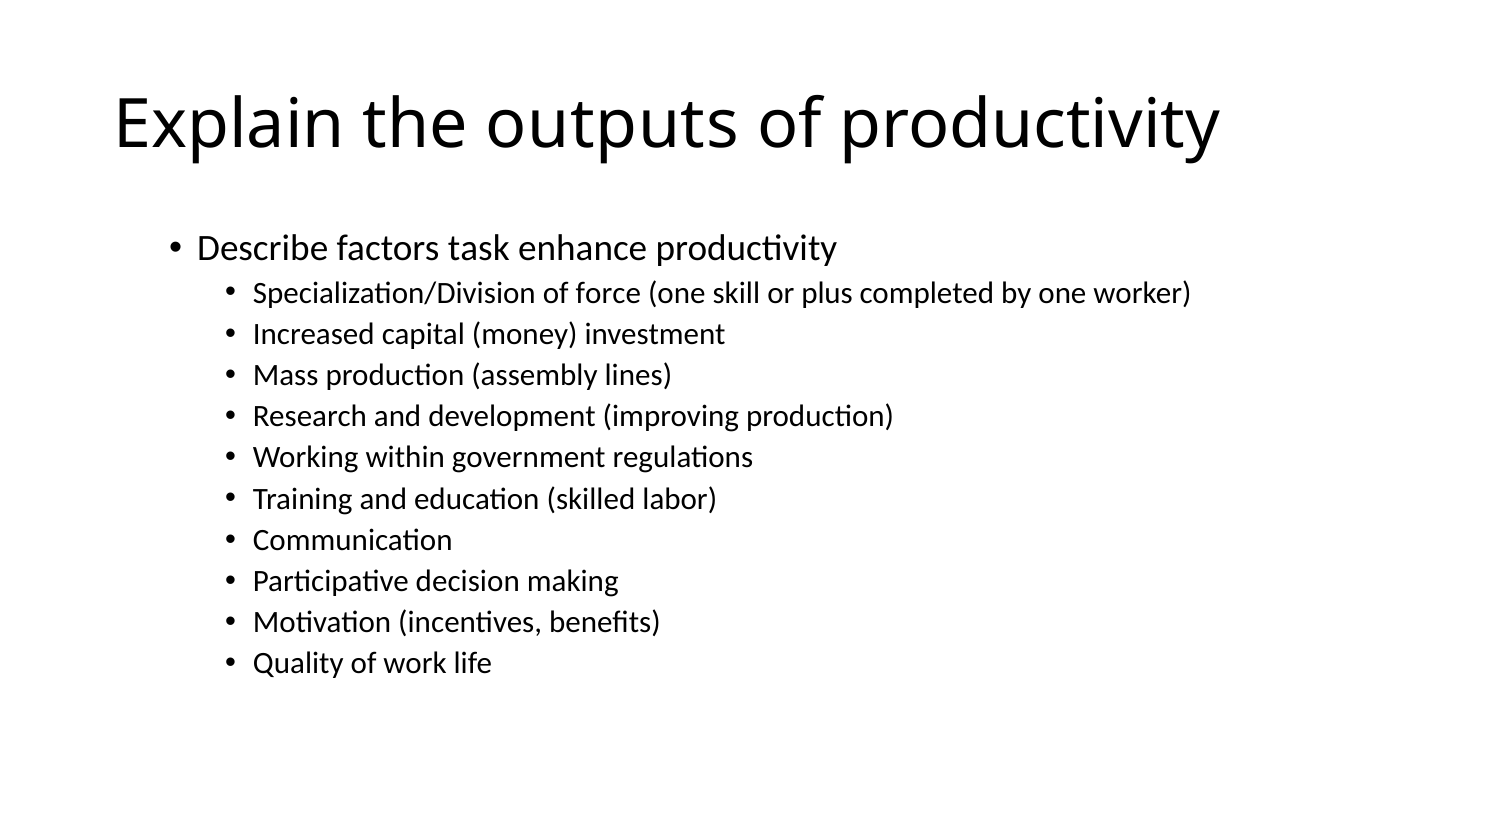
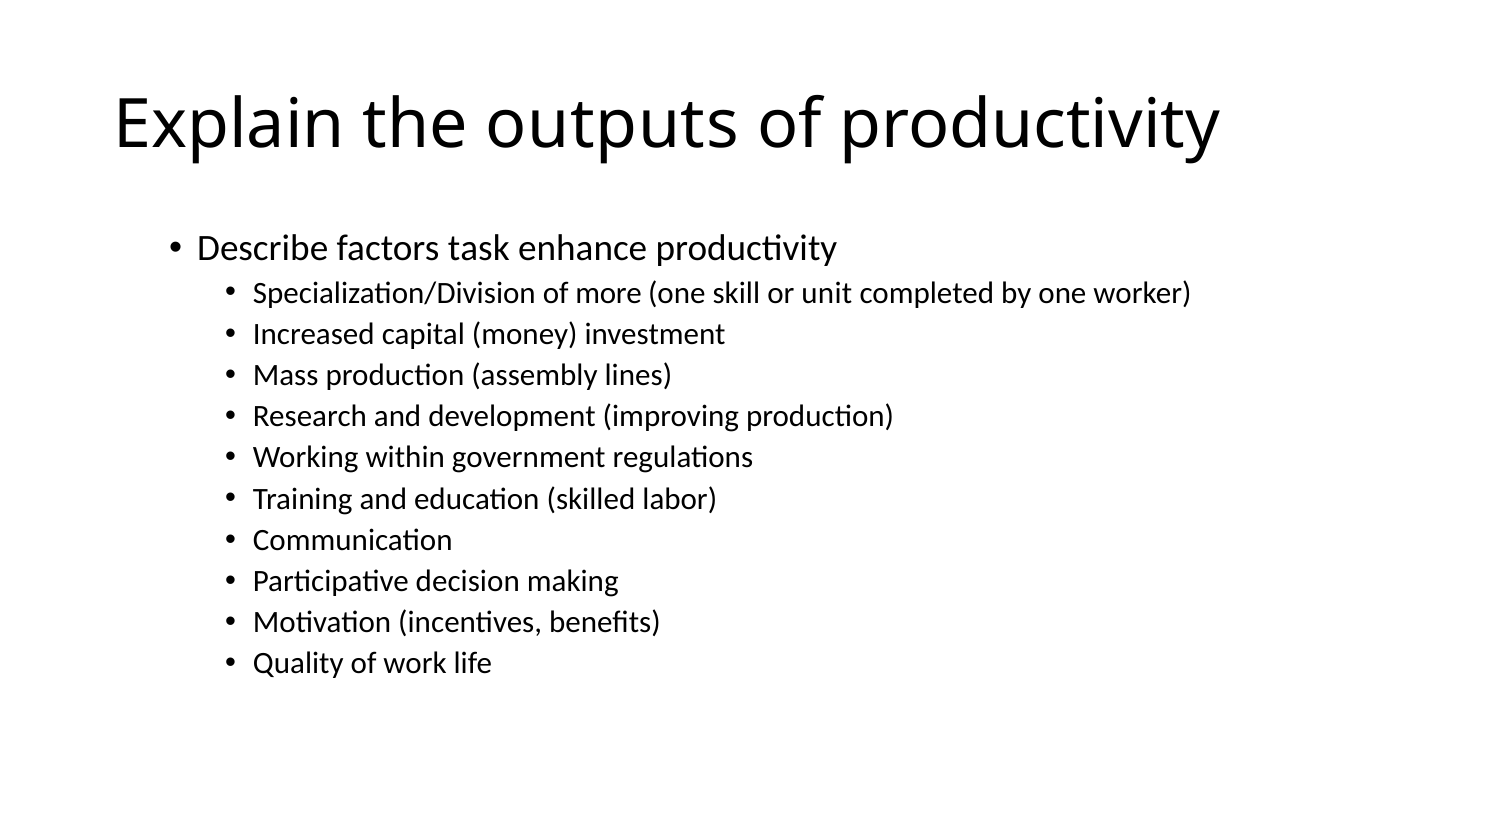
force: force -> more (609, 293)
plus: plus -> unit (827, 293)
